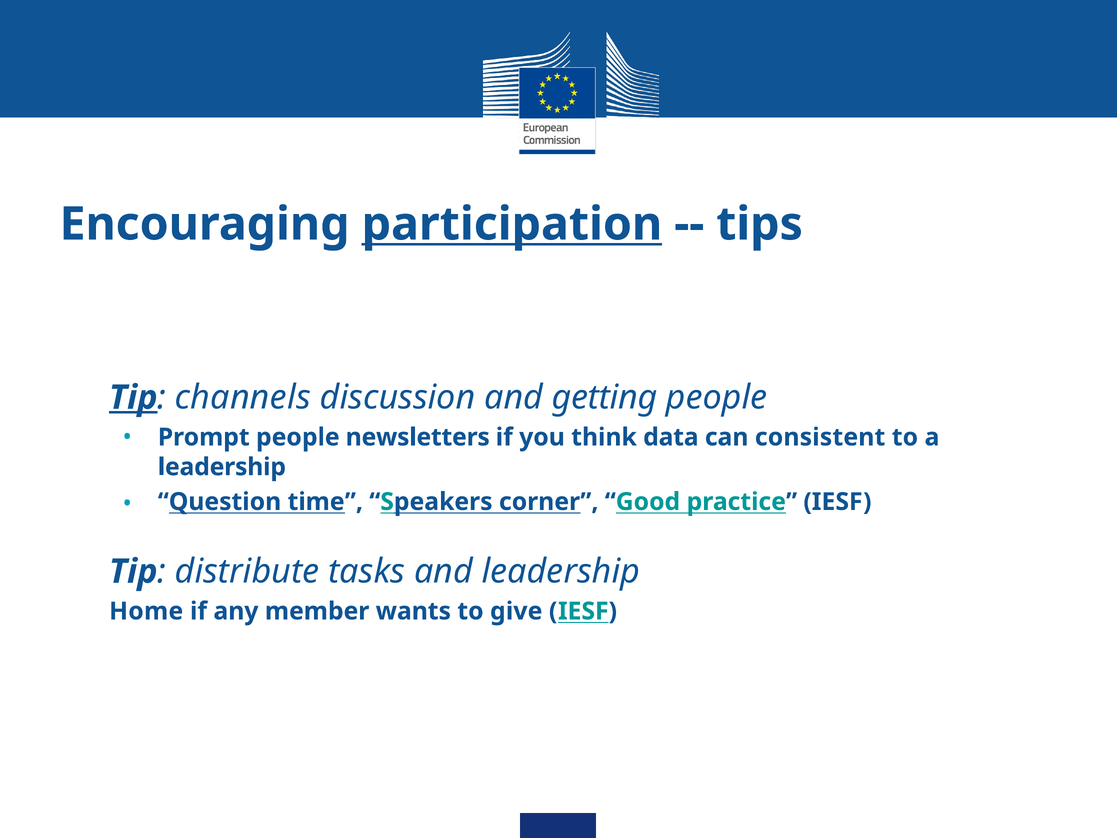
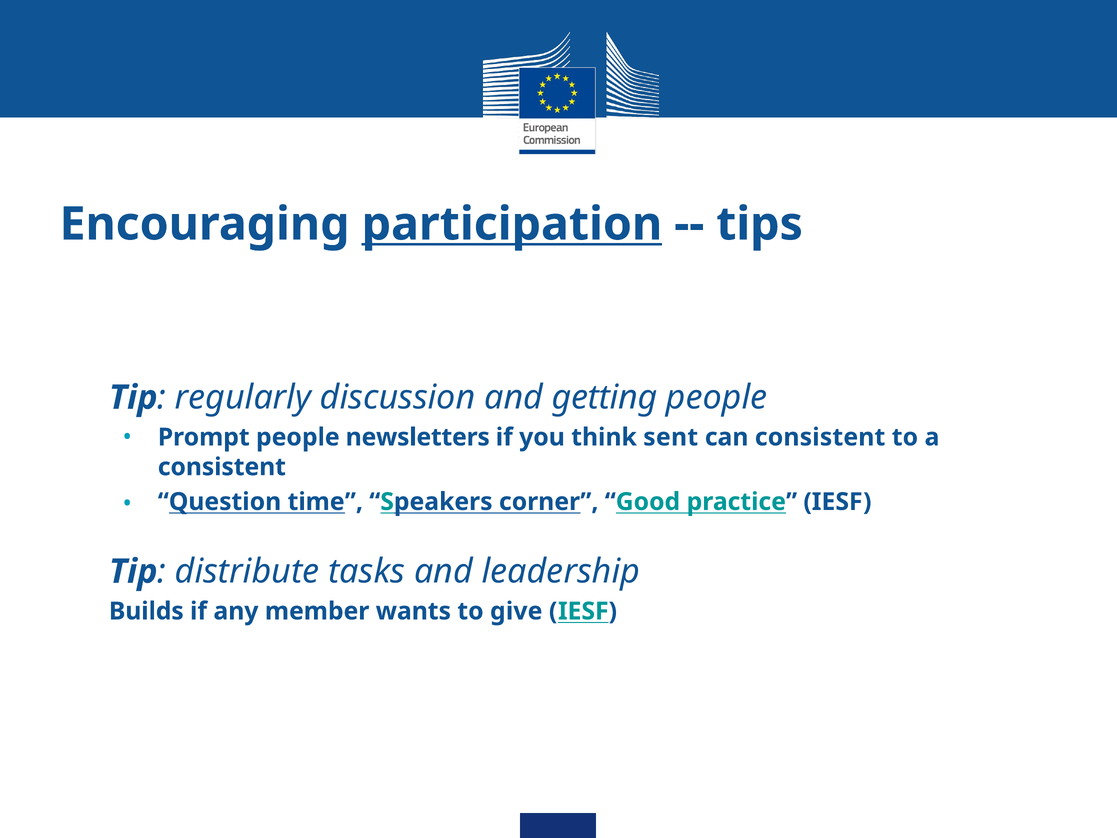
Tip underline: present -> none (133, 397)
channels: channels -> regularly (243, 397)
data: data -> sent (671, 437)
leadership: leadership -> consistent (222, 467)
Home: Home -> Builds (146, 611)
